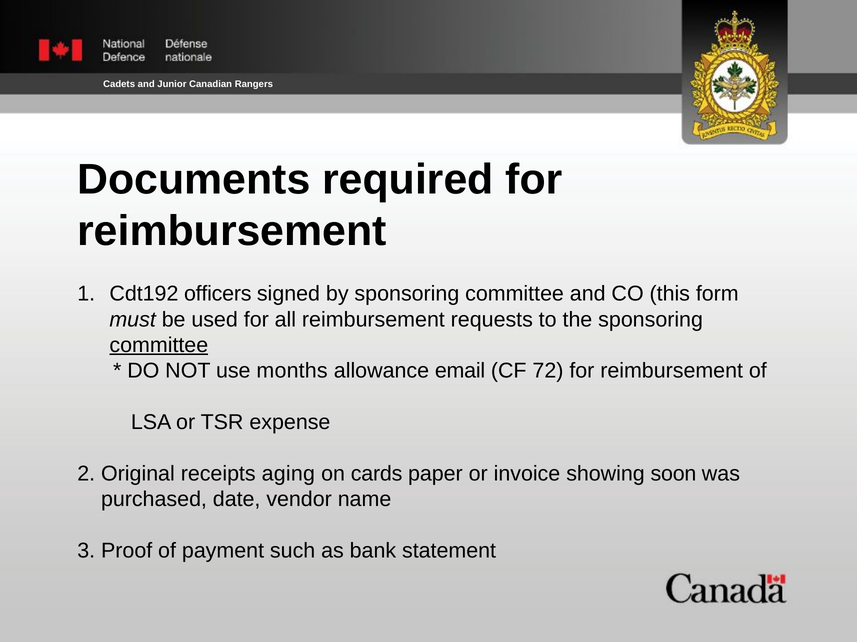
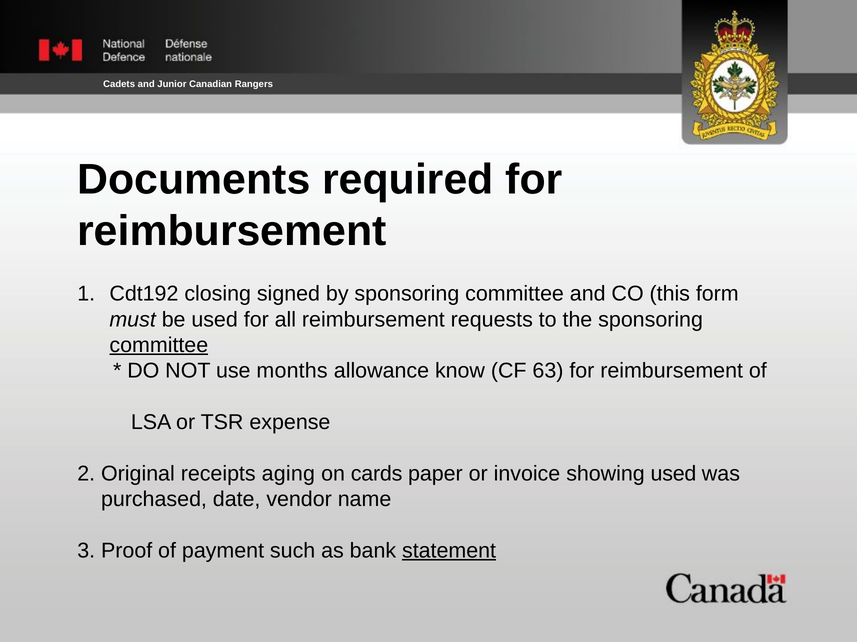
officers: officers -> closing (218, 294)
email: email -> know (460, 371)
72: 72 -> 63 (548, 371)
showing soon: soon -> used (673, 474)
statement underline: none -> present (449, 551)
